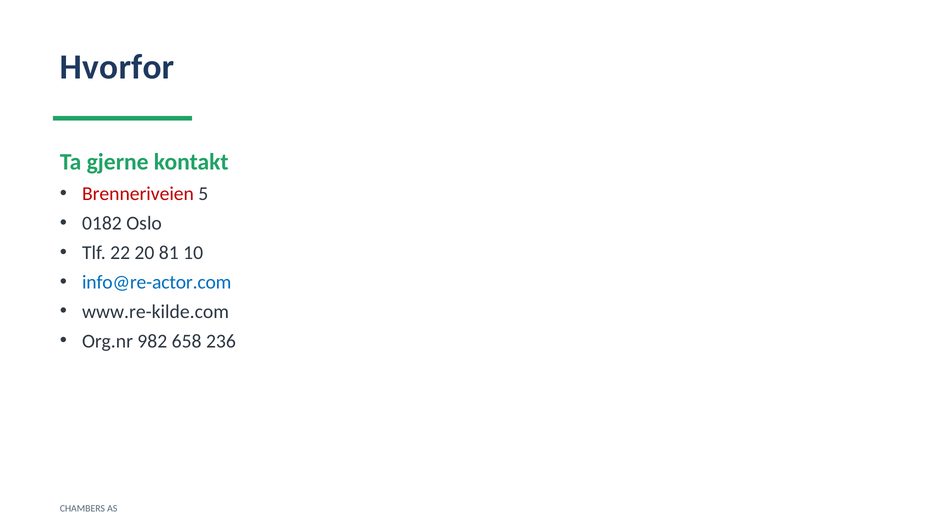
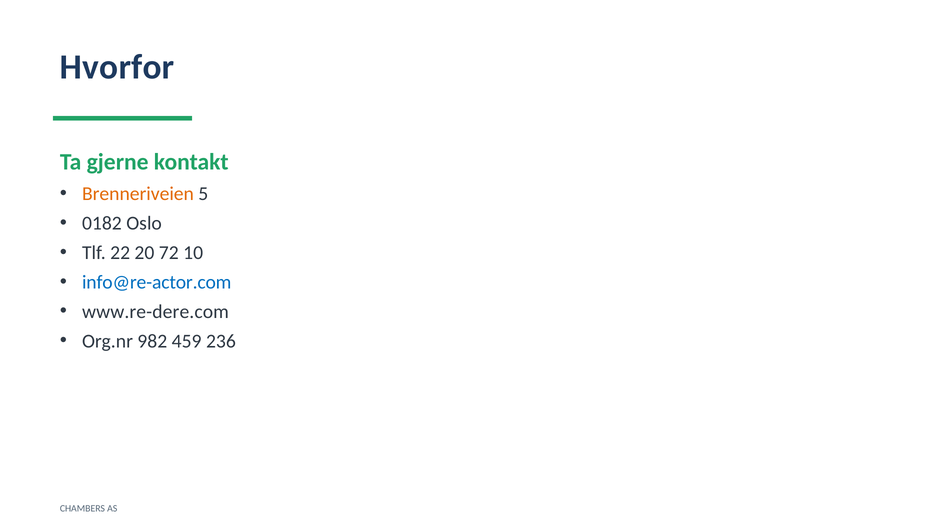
Brenneriveien colour: red -> orange (138, 194)
81: 81 -> 72 (169, 253)
www.re-kilde.com: www.re-kilde.com -> www.re-dere.com (155, 312)
658: 658 -> 459 (187, 341)
